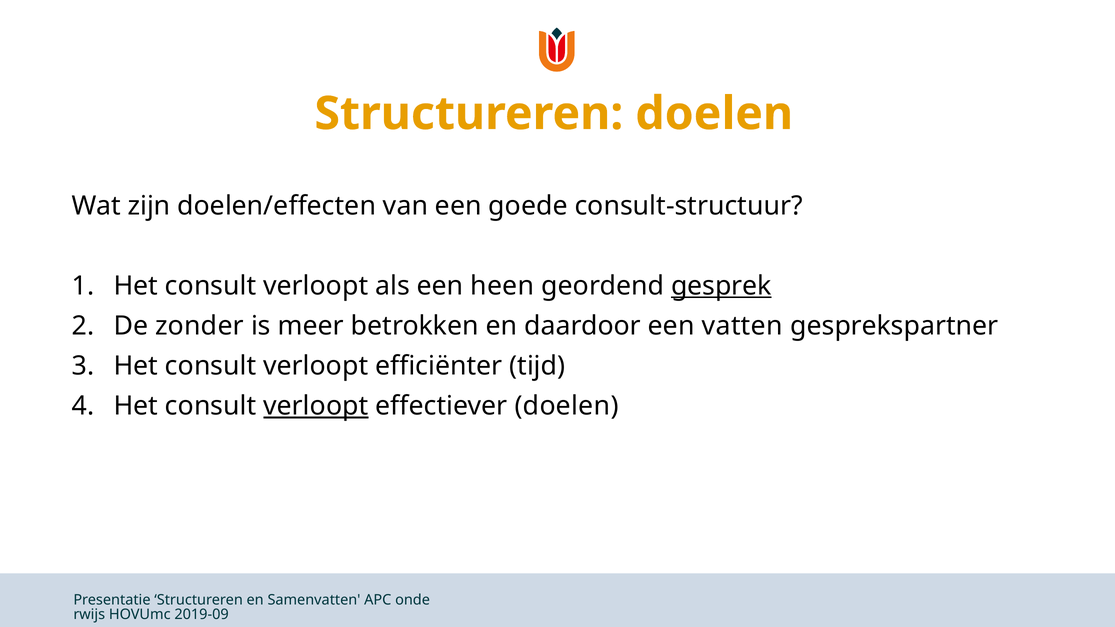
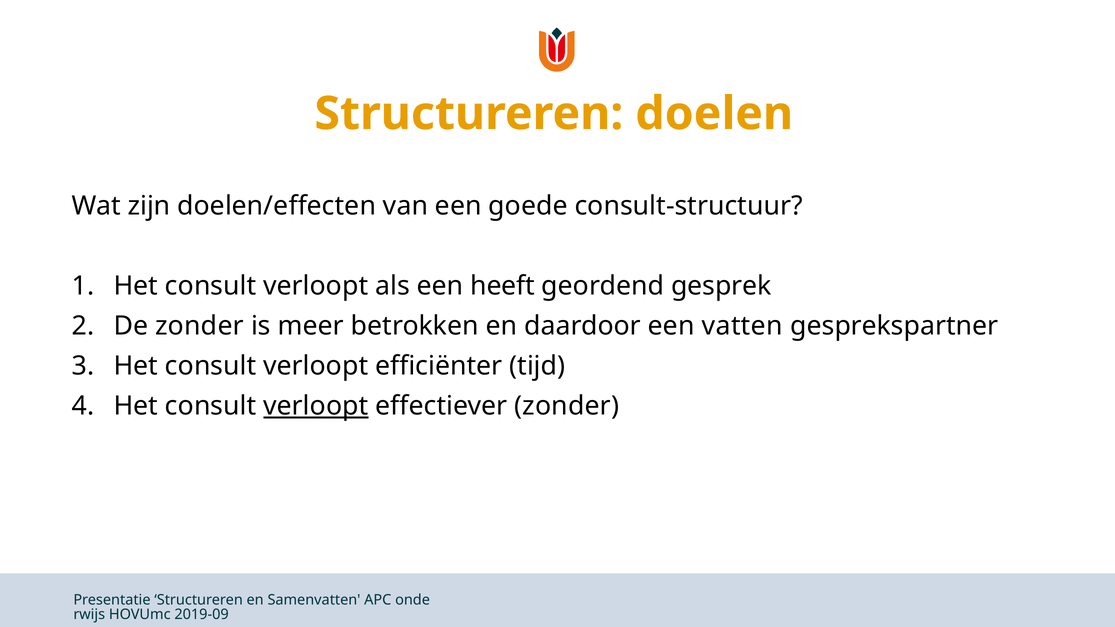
heen: heen -> heeft (503, 286)
gesprek underline: present -> none (721, 286)
effectiever doelen: doelen -> zonder (567, 406)
